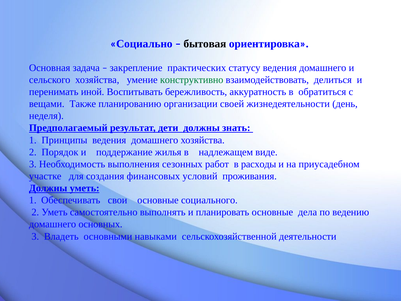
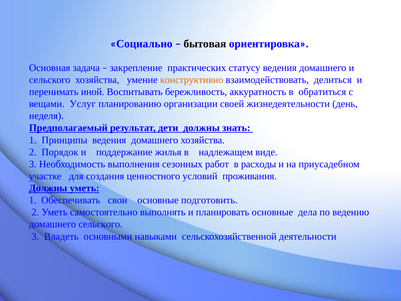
конструктивно colour: green -> orange (192, 80)
Также: Также -> Услуг (83, 104)
финансовых: финансовых -> ценностного (153, 176)
социального: социального -> подготовить (209, 200)
домашнего основных: основных -> сельского (101, 224)
